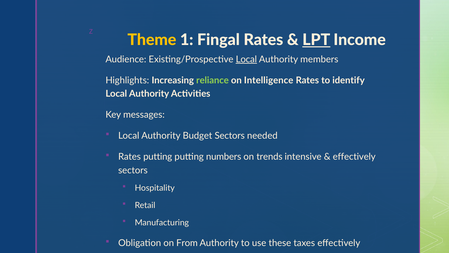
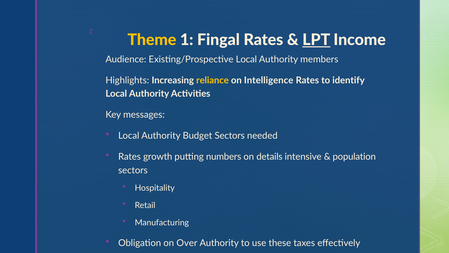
Local underline: present -> none (246, 59)
reliance colour: light green -> yellow (212, 80)
Rates putting: putting -> growth (158, 156)
trends: trends -> details (269, 156)
effectively: effectively -> population (354, 156)
From: From -> Over (187, 243)
